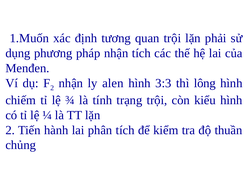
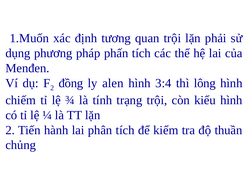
pháp nhận: nhận -> phấn (116, 53)
2 nhận: nhận -> đồng (71, 83)
3:3: 3:3 -> 3:4 (163, 83)
